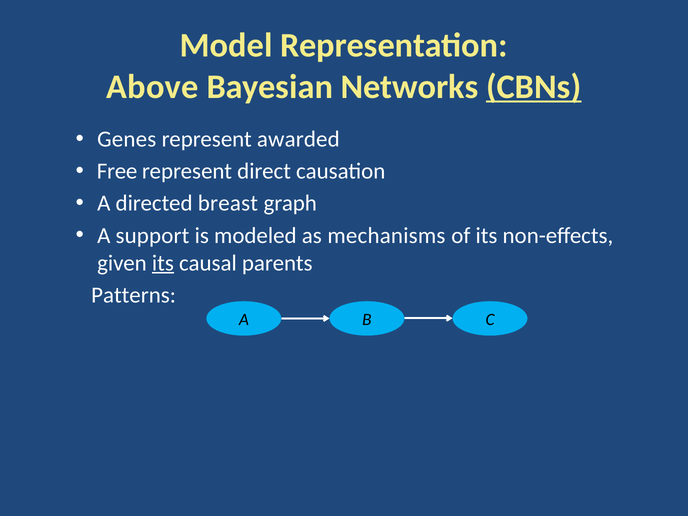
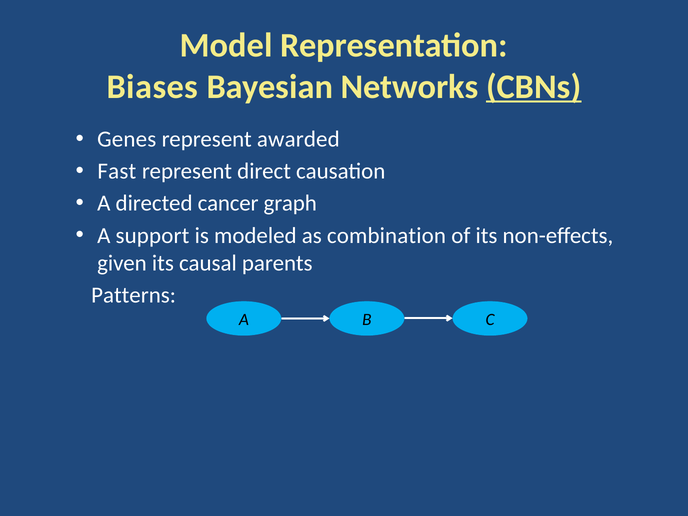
Above: Above -> Biases (152, 87)
Free: Free -> Fast (117, 171)
breast: breast -> cancer (228, 203)
mechanisms: mechanisms -> combination (386, 236)
its underline: present -> none (163, 263)
